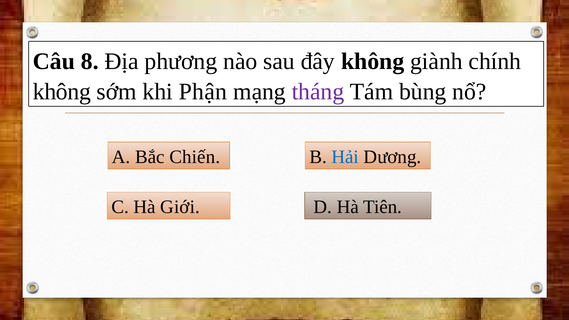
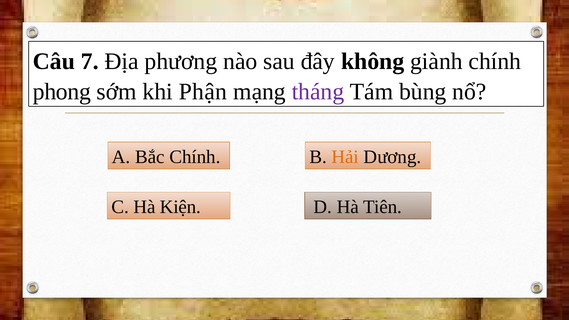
8: 8 -> 7 (90, 61)
không: không -> phong (62, 92)
Bắc Chiến: Chiến -> Chính (195, 157)
Hải colour: blue -> orange (345, 157)
Giới: Giới -> Kiện (180, 207)
